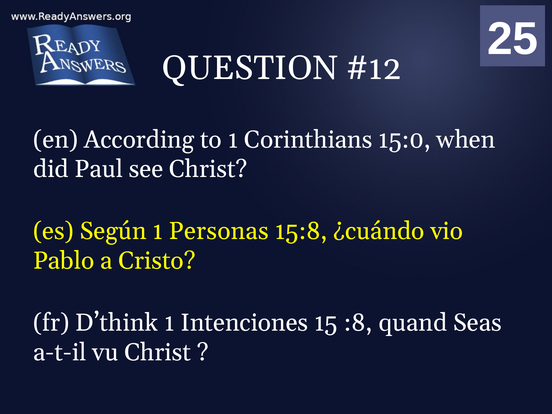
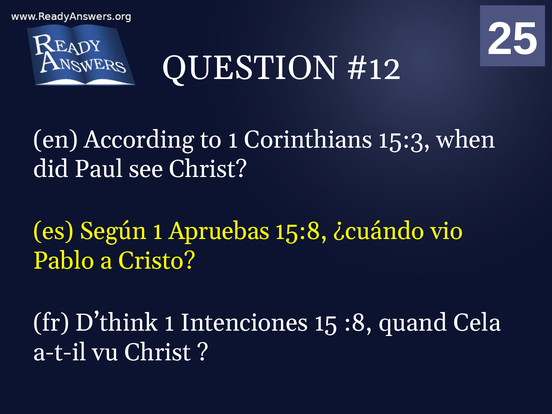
15:0: 15:0 -> 15:3 (404, 140)
Personas: Personas -> Apruebas (219, 231)
Seas: Seas -> Cela (477, 323)
